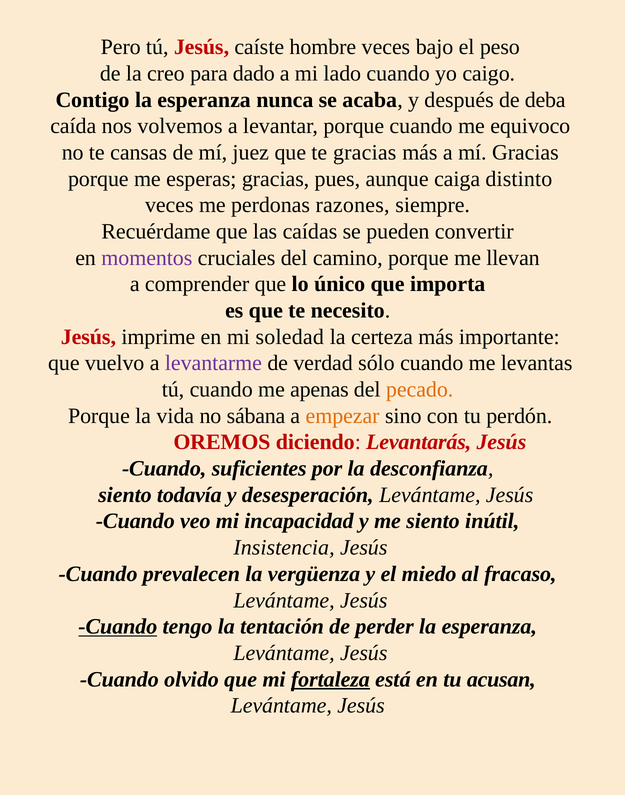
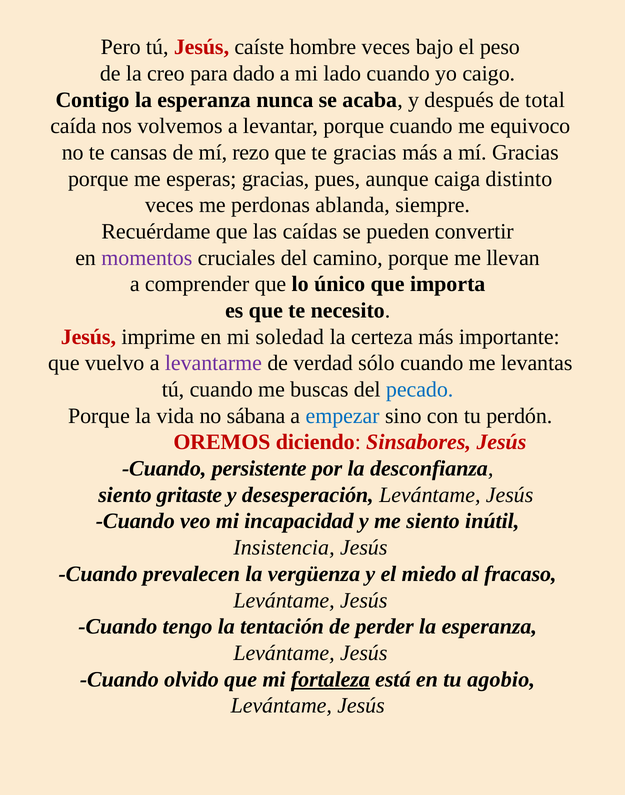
deba: deba -> total (545, 100)
juez: juez -> rezo (251, 153)
razones: razones -> ablanda (353, 205)
apenas: apenas -> buscas (319, 390)
pecado colour: orange -> blue (420, 390)
empezar colour: orange -> blue (343, 416)
Levantarás: Levantarás -> Sinsabores (419, 443)
suficientes: suficientes -> persistente (259, 469)
todavía: todavía -> gritaste (189, 495)
Cuando underline: present -> none (118, 627)
acusan: acusan -> agobio (501, 680)
